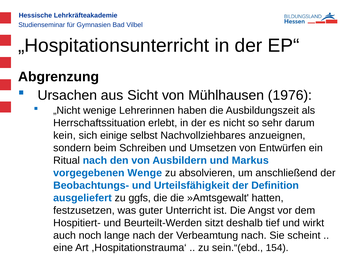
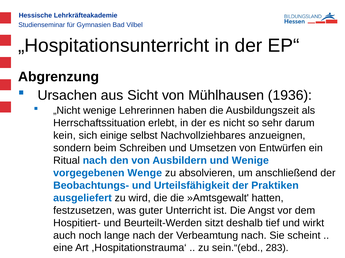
1976: 1976 -> 1936 (290, 96)
und Markus: Markus -> Wenige (250, 161)
Definition: Definition -> Praktiken (275, 186)
ggfs: ggfs -> wird (140, 198)
154: 154 -> 283 (277, 249)
